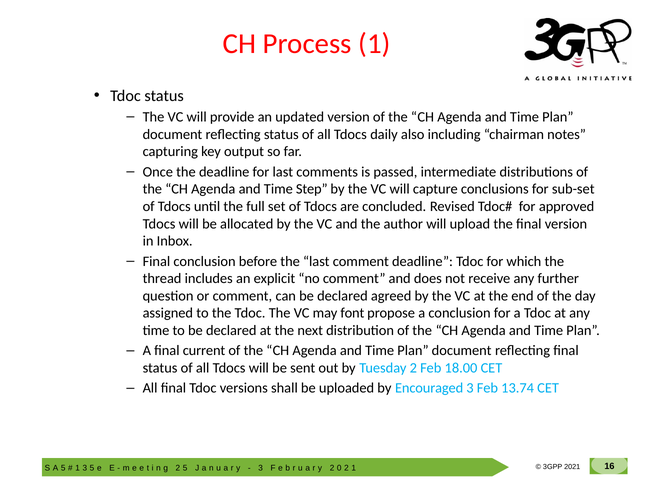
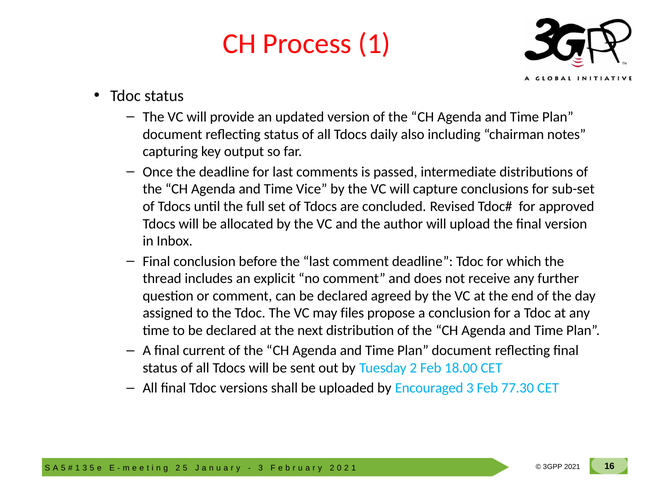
Step: Step -> Vice (312, 189)
font: font -> files (352, 314)
13.74: 13.74 -> 77.30 (518, 389)
